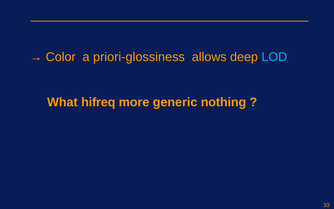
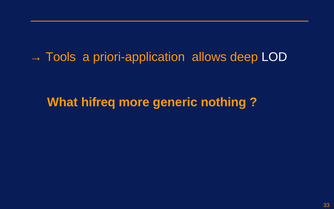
Color: Color -> Tools (61, 57)
priori-glossiness: priori-glossiness -> priori-application (139, 57)
LOD colour: light blue -> white (274, 57)
